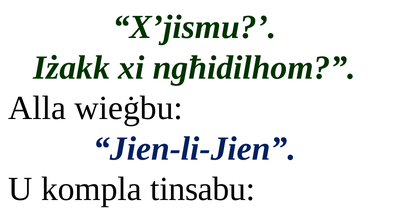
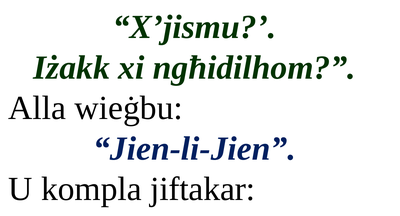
tinsabu: tinsabu -> jiftakar (203, 188)
